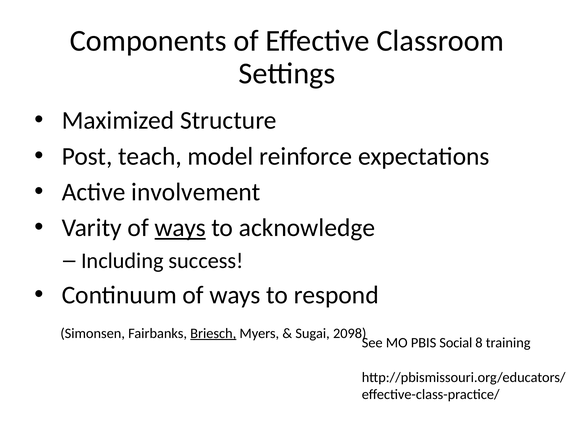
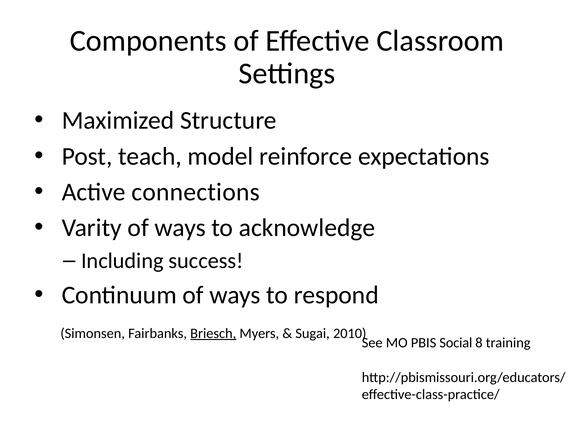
involvement: involvement -> connections (196, 192)
ways underline: present -> none (180, 228)
2098: 2098 -> 2010 (350, 333)
